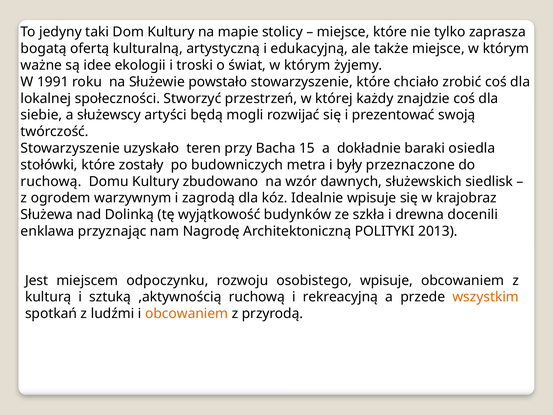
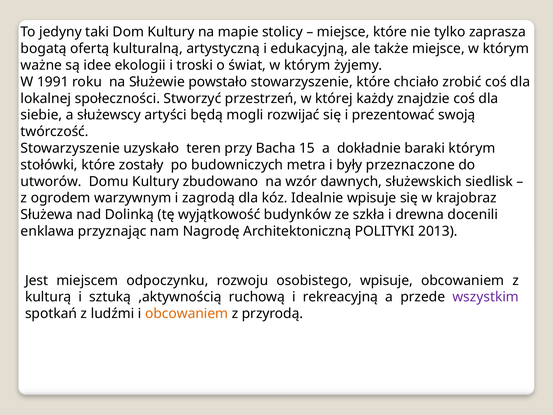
baraki osiedla: osiedla -> którym (472, 148)
ruchową: ruchową -> utworów (51, 181)
wszystkim colour: orange -> purple (486, 297)
